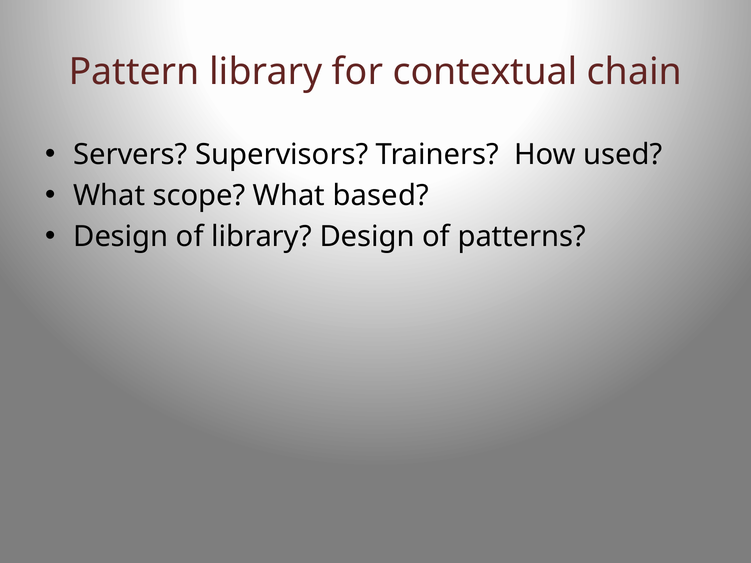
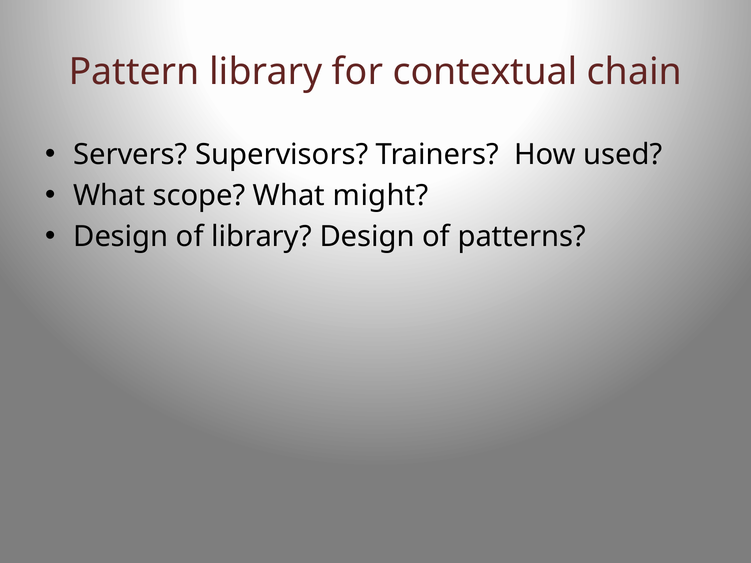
based: based -> might (381, 196)
